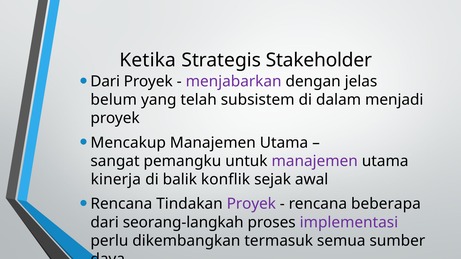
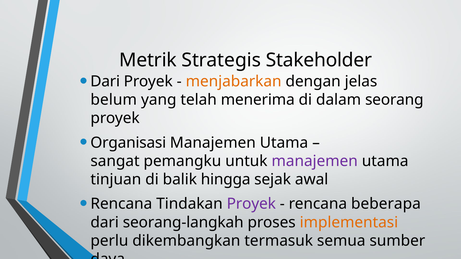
Ketika: Ketika -> Metrik (148, 60)
menjabarkan colour: purple -> orange (234, 82)
subsistem: subsistem -> menerima (258, 100)
menjadi: menjadi -> seorang (394, 100)
Mencakup: Mencakup -> Organisasi (128, 143)
kinerja: kinerja -> tinjuan (116, 180)
konflik: konflik -> hingga (226, 180)
implementasi colour: purple -> orange (349, 223)
